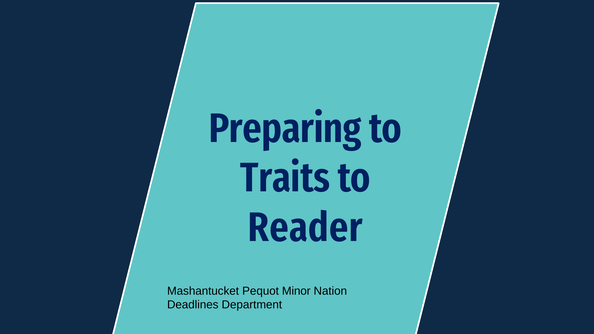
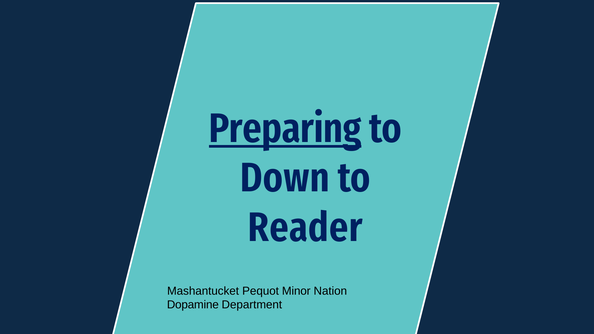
Preparing underline: none -> present (285, 129)
Traits: Traits -> Down (285, 178)
Deadlines: Deadlines -> Dopamine (193, 305)
